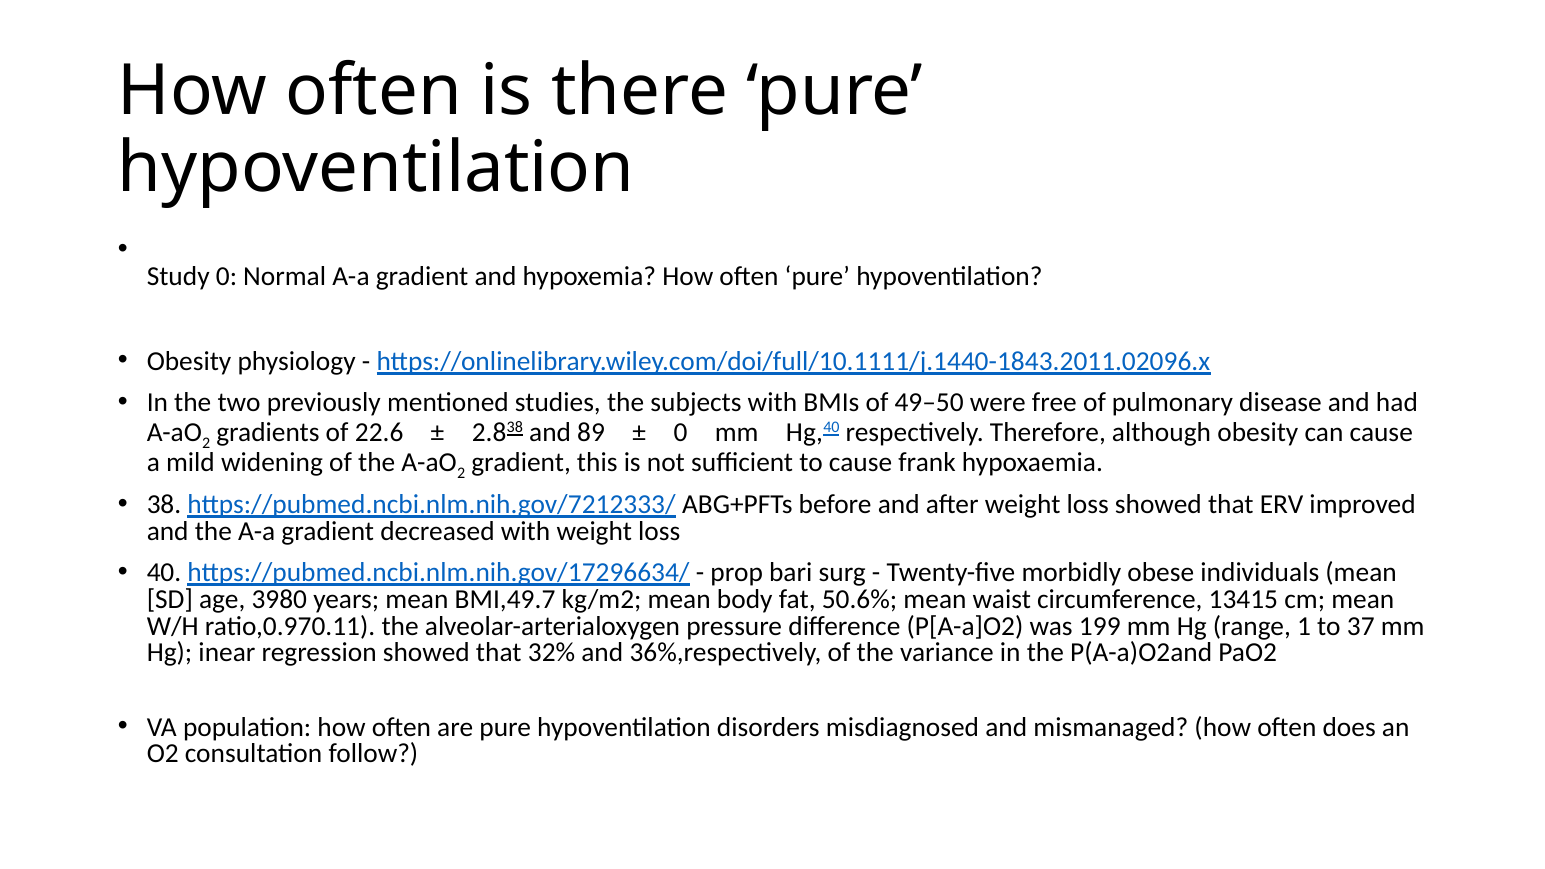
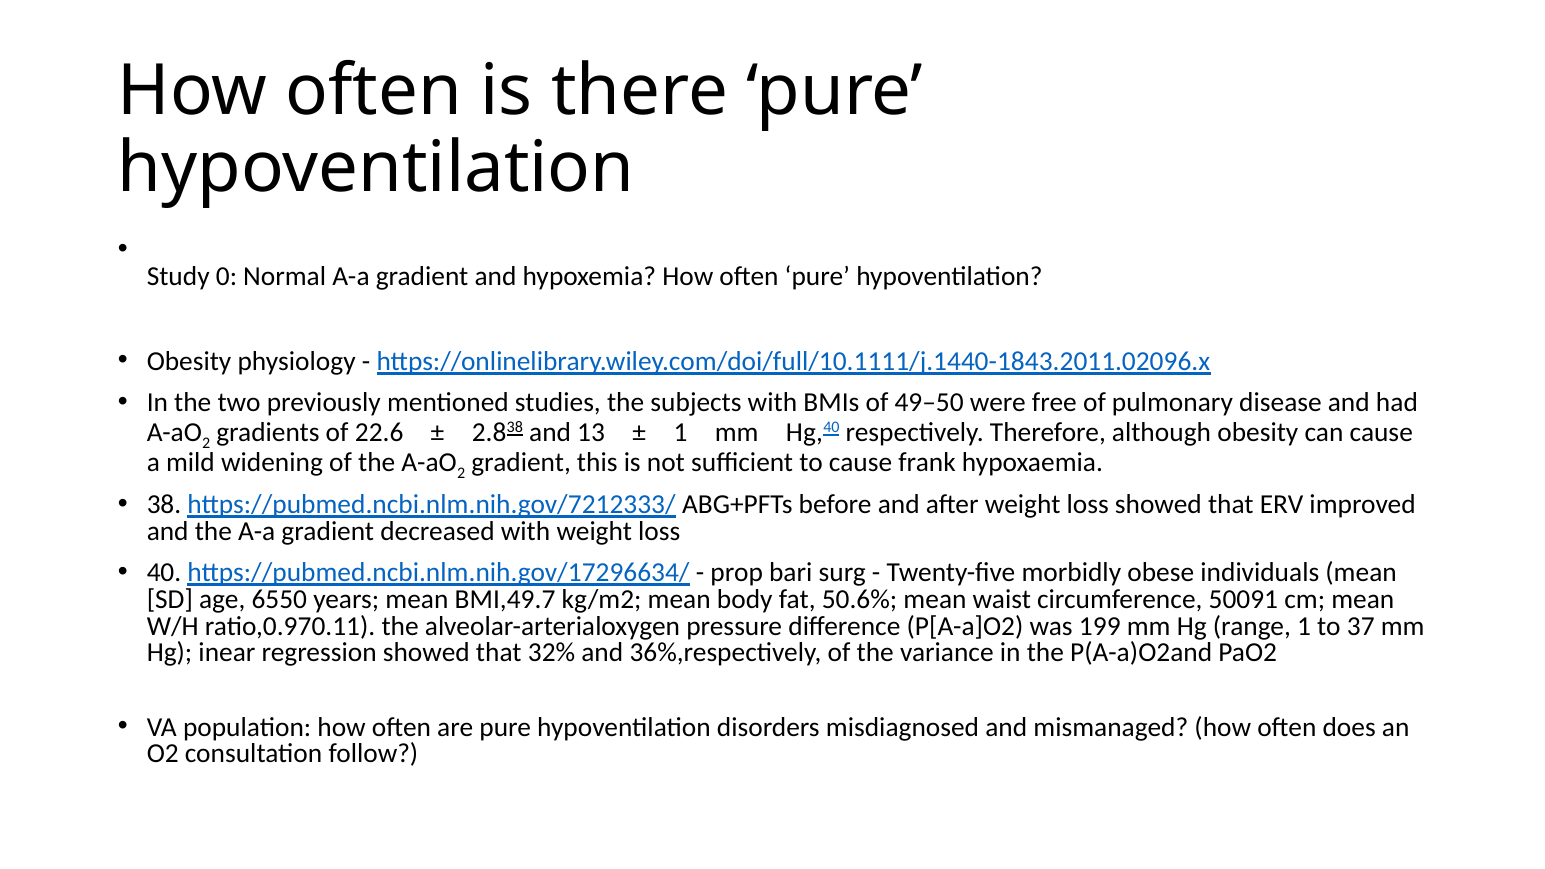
89: 89 -> 13 (591, 432)
0: 0 -> 1 (680, 432)
3980: 3980 -> 6550 (279, 600)
13415: 13415 -> 50091 (1243, 600)
